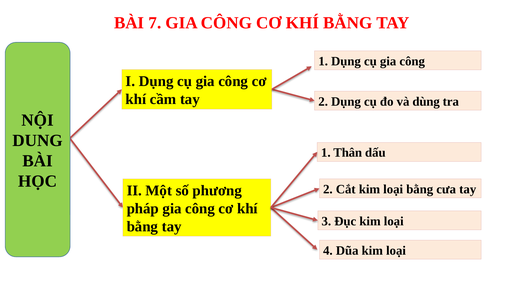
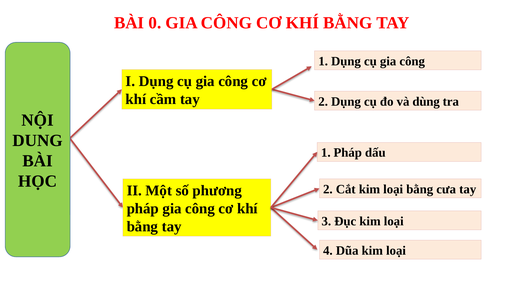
7: 7 -> 0 (155, 23)
1 Thân: Thân -> Pháp (348, 153)
